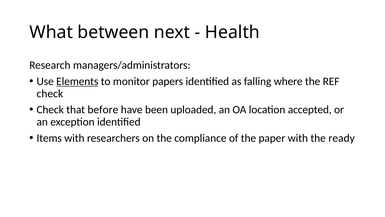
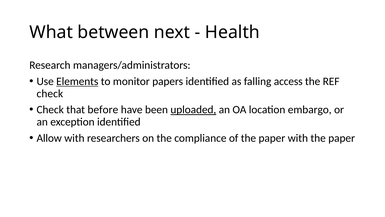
where: where -> access (288, 81)
uploaded underline: none -> present (193, 110)
accepted: accepted -> embargo (310, 110)
Items: Items -> Allow (49, 138)
with the ready: ready -> paper (342, 138)
